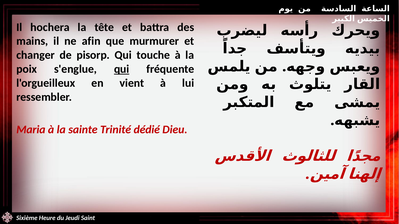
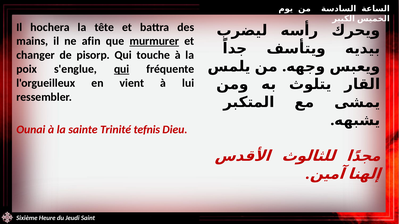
murmurer underline: none -> present (154, 41)
Maria: Maria -> Ounai (31, 130)
dédié: dédié -> tefnis (147, 130)
